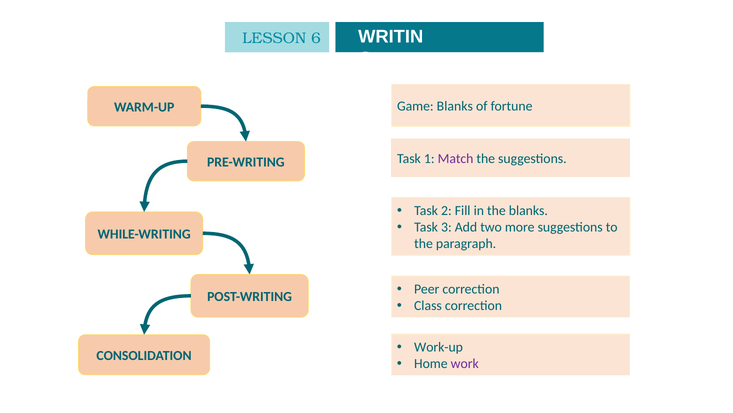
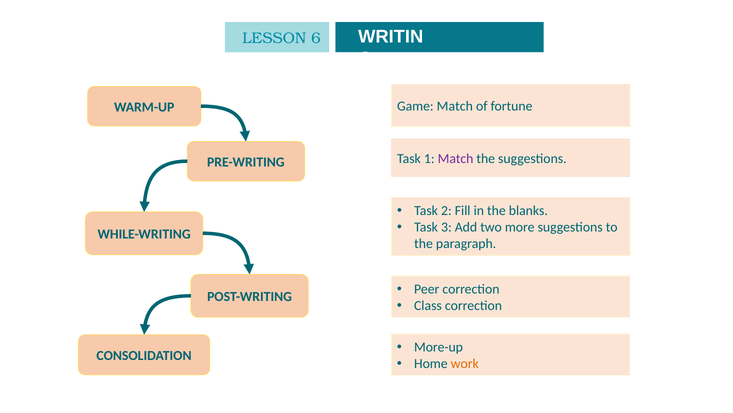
Game Blanks: Blanks -> Match (455, 106)
Work-up: Work-up -> More-up (439, 347)
work colour: purple -> orange (465, 363)
